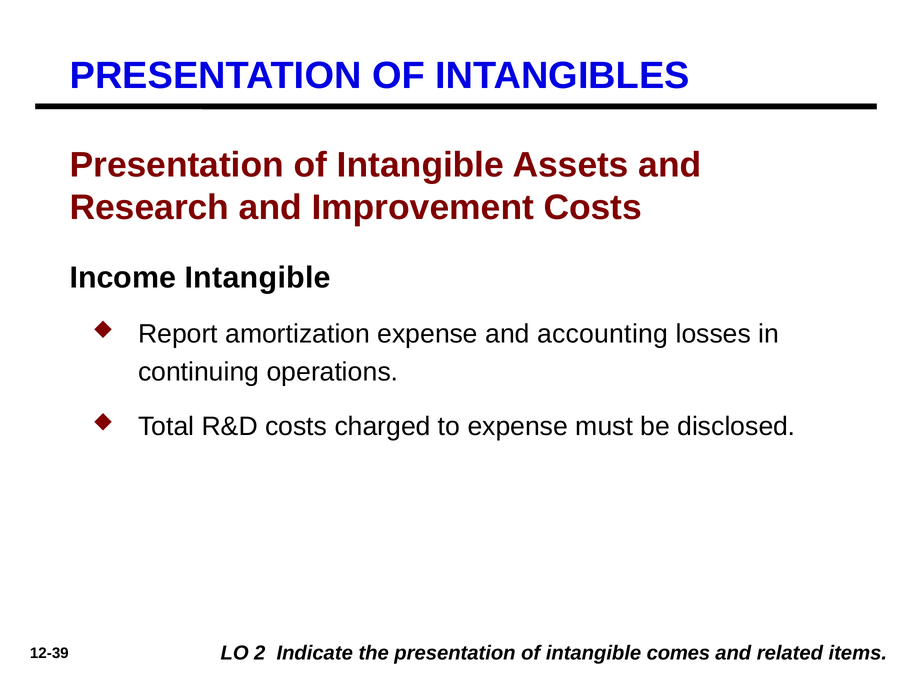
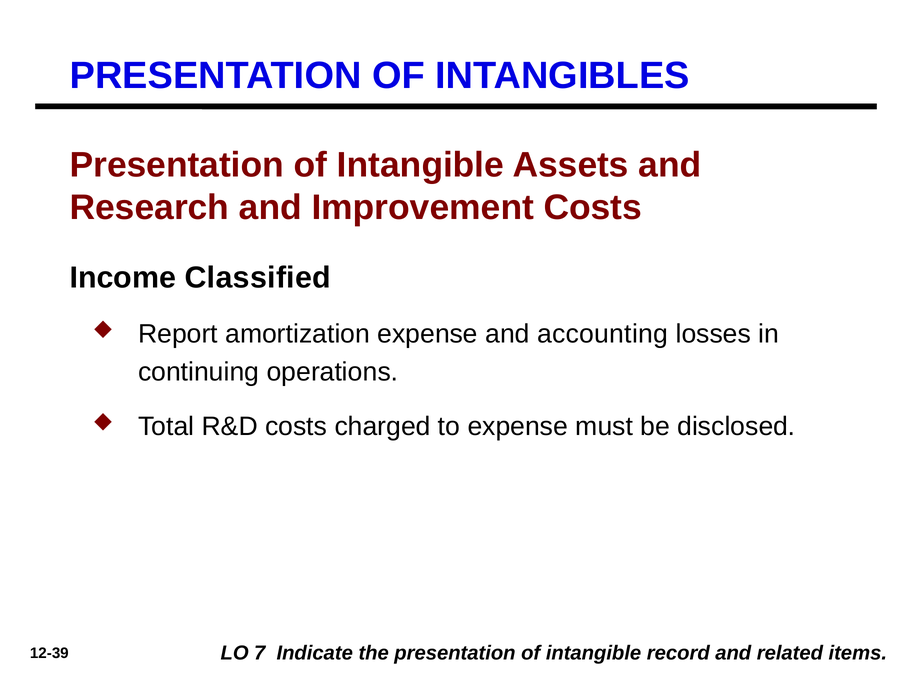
Income Intangible: Intangible -> Classified (258, 278)
2: 2 -> 7 (260, 653)
comes: comes -> record (678, 653)
